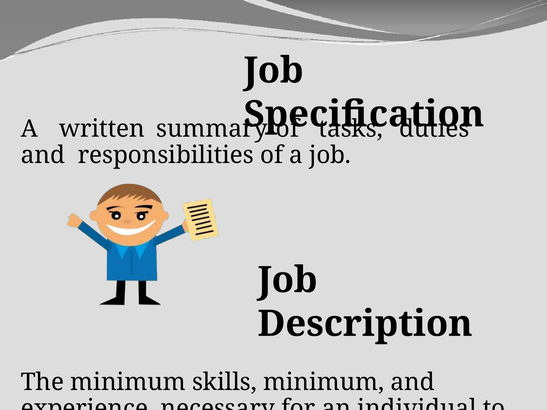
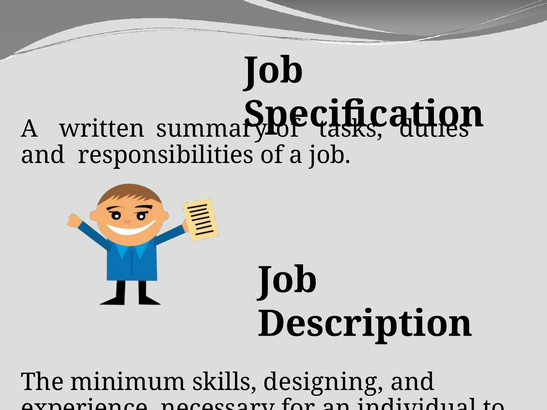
skills minimum: minimum -> designing (323, 382)
